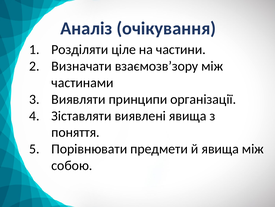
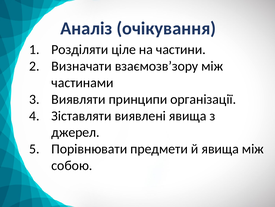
поняття: поняття -> джерел (75, 132)
